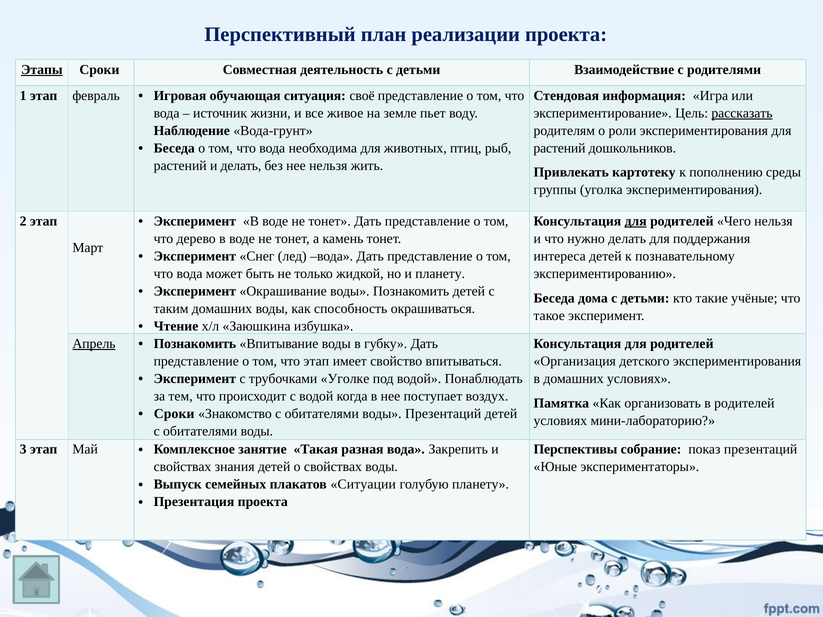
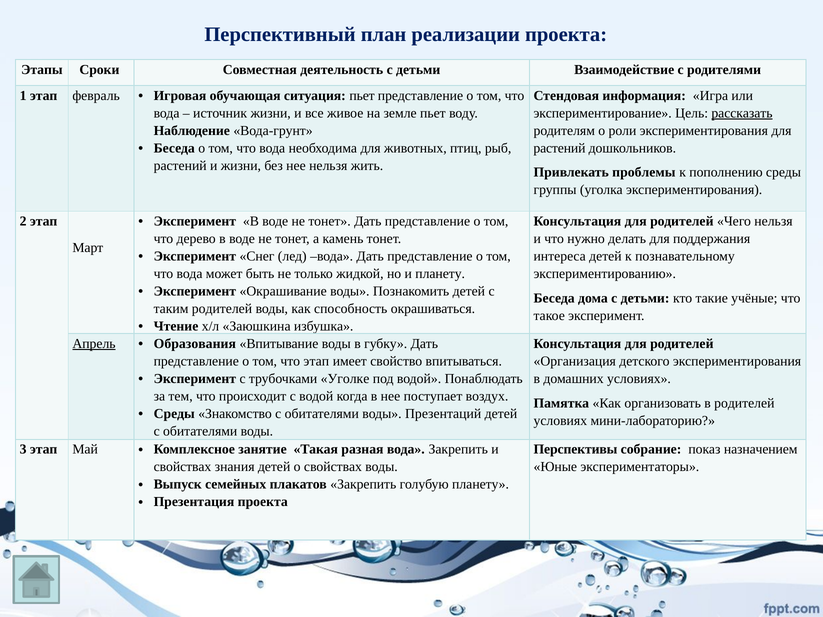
Этапы underline: present -> none (42, 70)
ситуация своё: своё -> пьет (362, 96)
и делать: делать -> жизни (241, 166)
картотеку: картотеку -> проблемы (644, 172)
для underline: present -> none (636, 221)
таким домашних: домашних -> родителей (222, 309)
Познакомить: Познакомить -> Образования (195, 344)
Сроки: Сроки -> Среды (174, 414)
показ презентаций: презентаций -> назначением (761, 450)
плакатов Ситуации: Ситуации -> Закрепить (363, 485)
